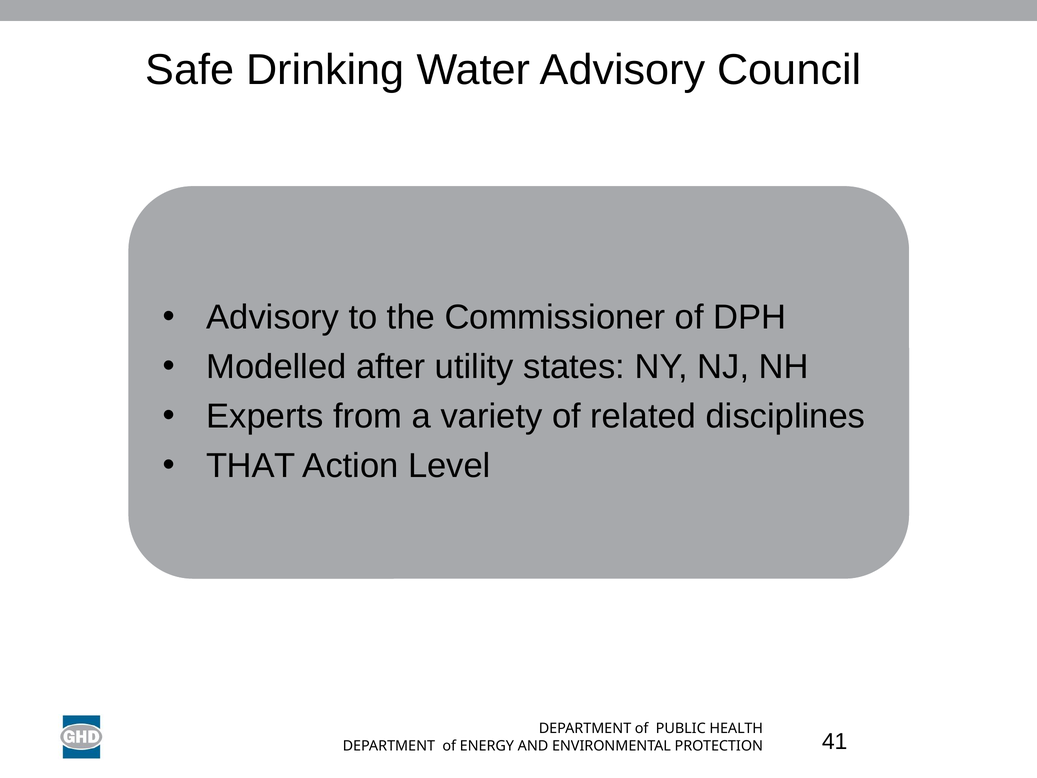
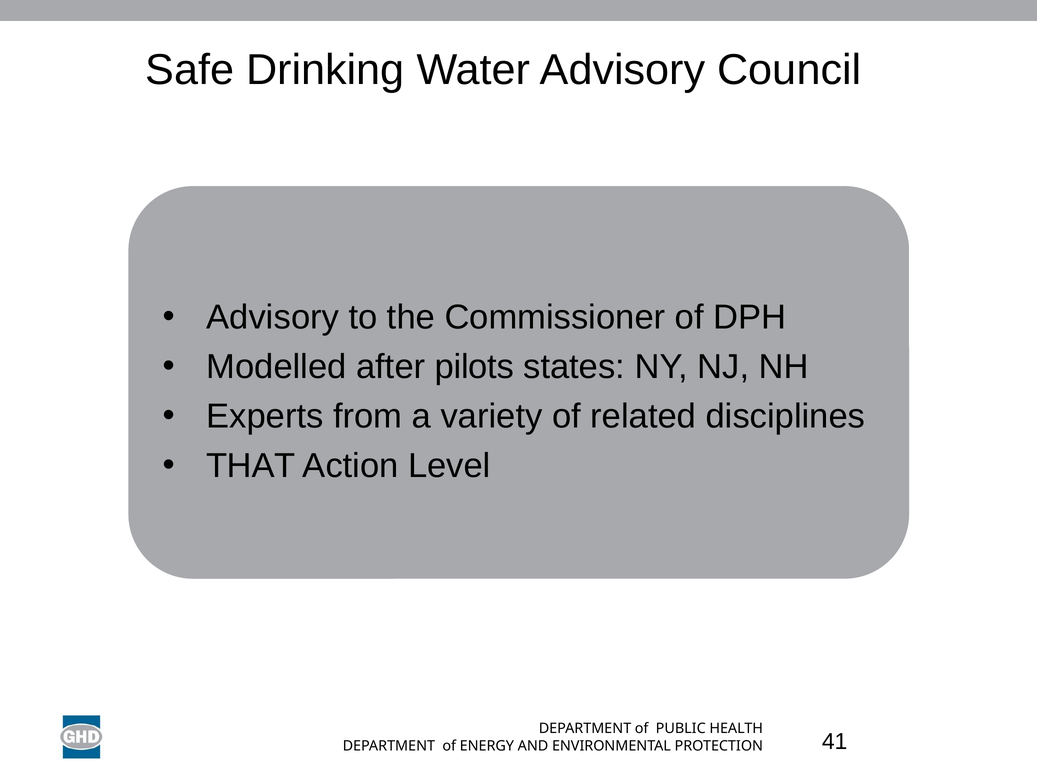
utility: utility -> pilots (474, 367)
